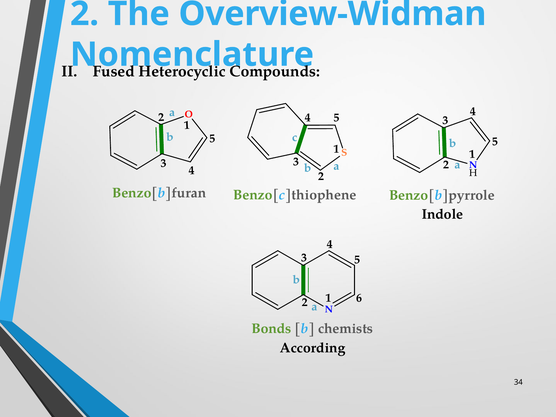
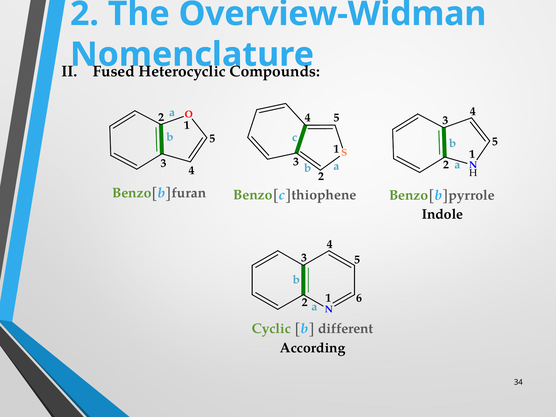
Bonds: Bonds -> Cyclic (271, 329)
chemists: chemists -> different (346, 329)
